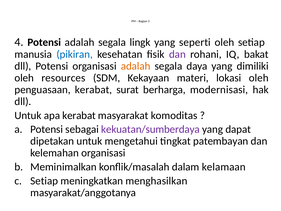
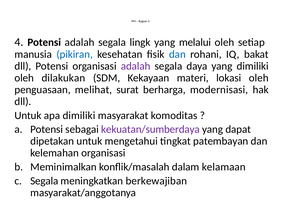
seperti: seperti -> melalui (195, 42)
dan colour: purple -> blue (177, 54)
adalah colour: orange -> purple (136, 66)
resources: resources -> dilakukan (63, 78)
penguasaan kerabat: kerabat -> melihat (94, 90)
apa kerabat: kerabat -> dimiliki (79, 115)
Setiap: Setiap -> Segala (44, 181)
menghasilkan: menghasilkan -> berkewajiban (156, 181)
